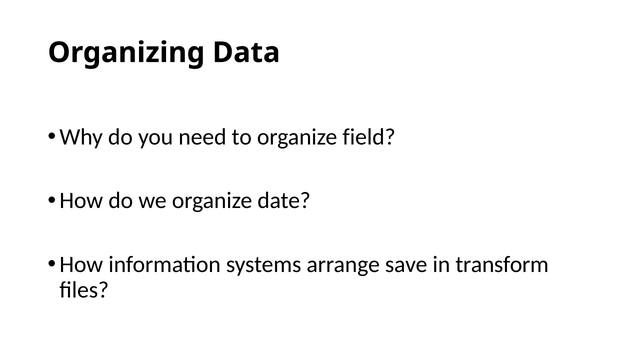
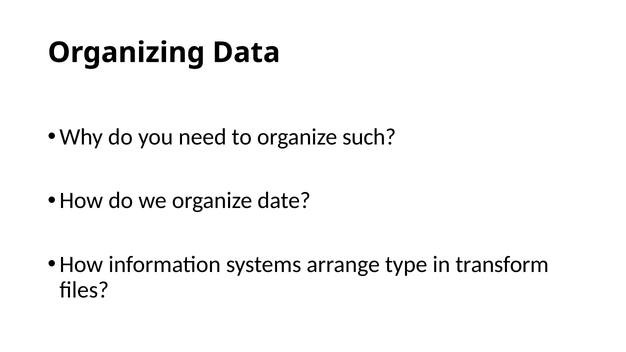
field: field -> such (369, 137)
save: save -> type (406, 265)
